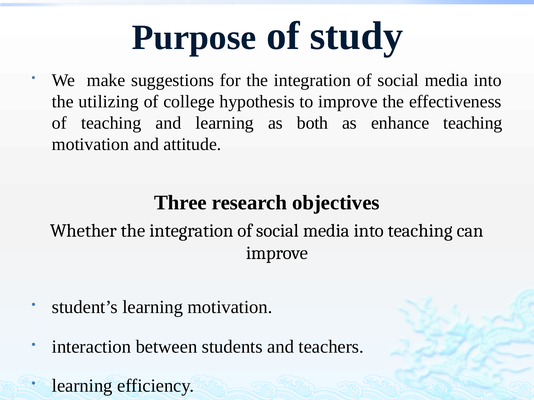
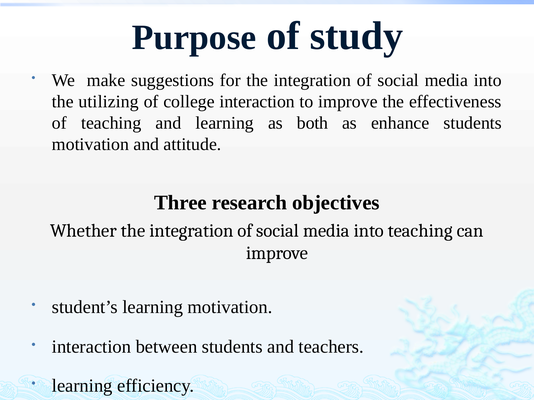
college hypothesis: hypothesis -> interaction (257, 102)
enhance teaching: teaching -> students (473, 123)
